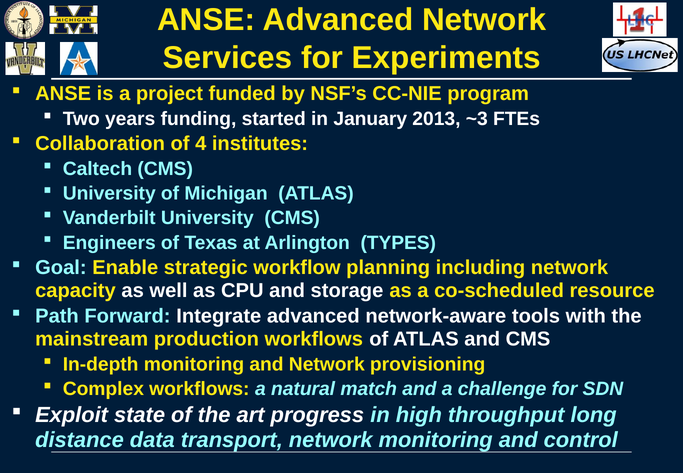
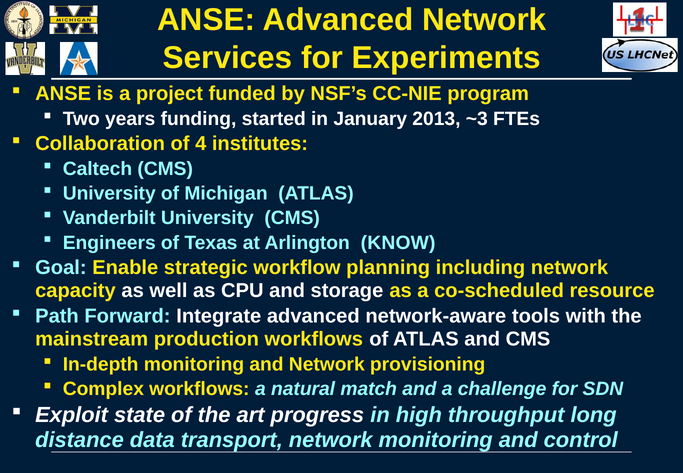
TYPES: TYPES -> KNOW (398, 243)
